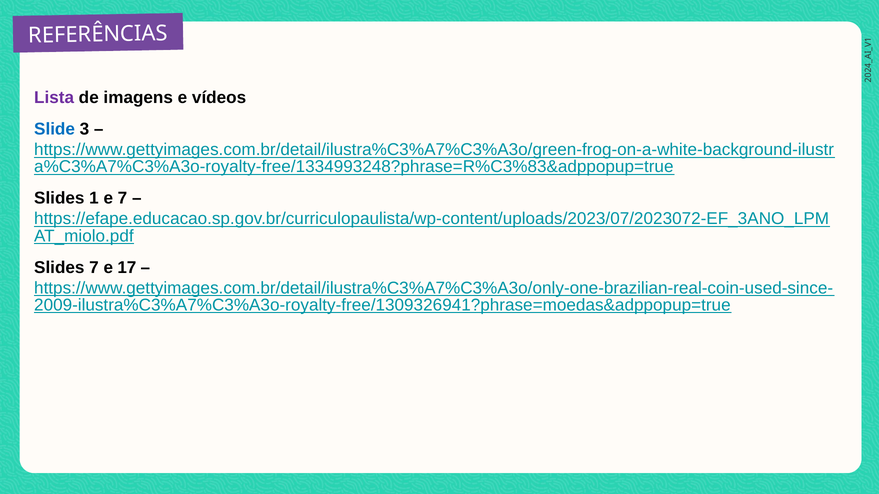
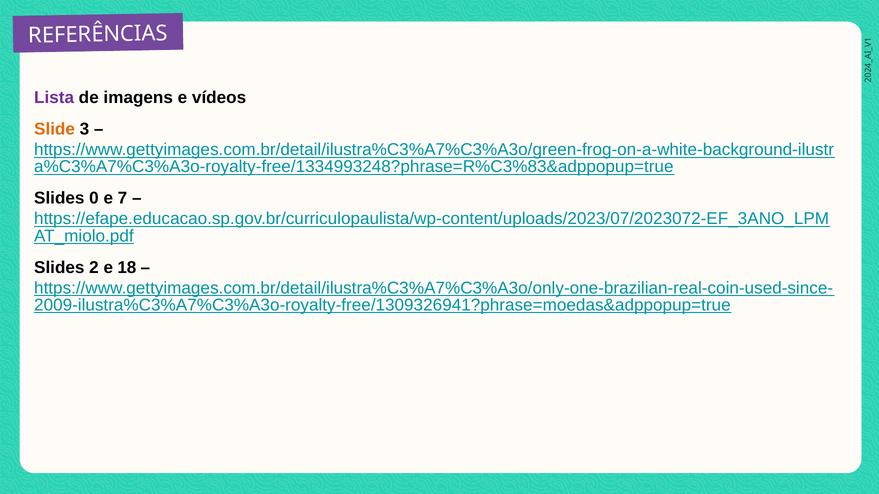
Slide colour: blue -> orange (55, 129)
Slides 1: 1 -> 0 (94, 198)
Slides 7: 7 -> 2 (94, 268)
17: 17 -> 18 (127, 268)
